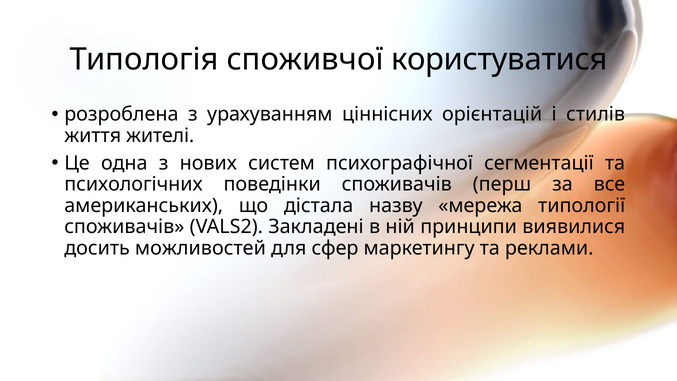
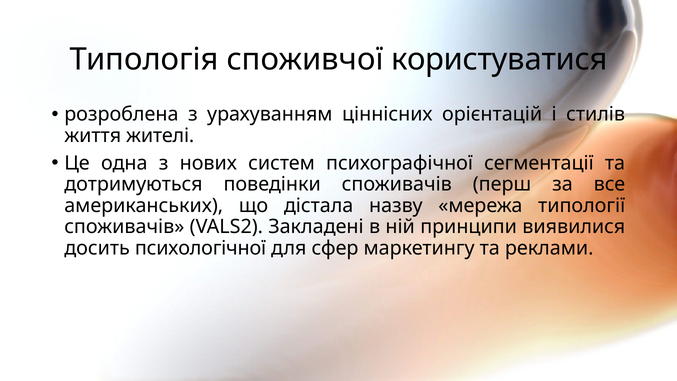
психологічних: психологічних -> дотримуються (133, 184)
можливостей: можливостей -> психологічної (201, 248)
